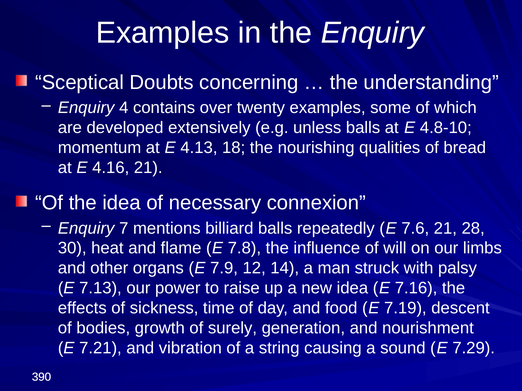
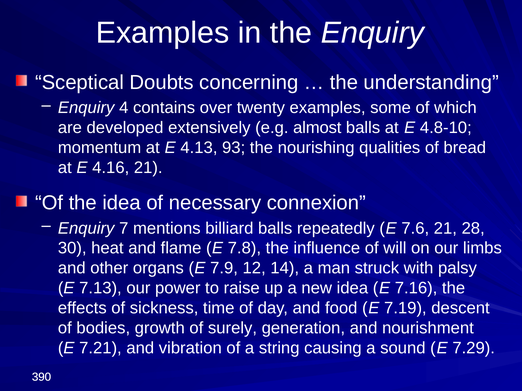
unless: unless -> almost (317, 128)
18: 18 -> 93 (234, 148)
